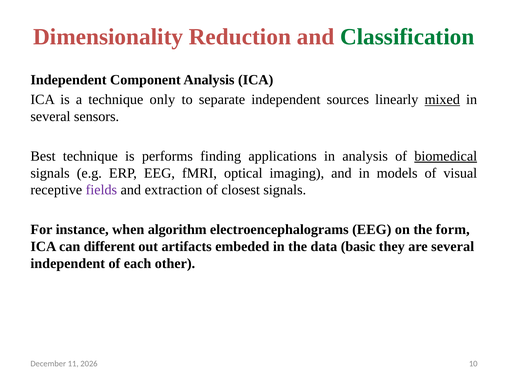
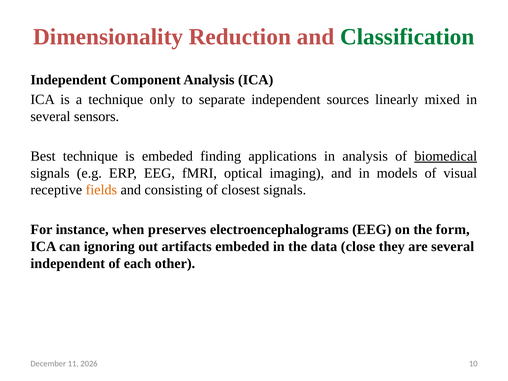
mixed underline: present -> none (442, 100)
is performs: performs -> embeded (167, 156)
fields colour: purple -> orange (101, 190)
extraction: extraction -> consisting (174, 190)
algorithm: algorithm -> preserves (177, 230)
different: different -> ignoring (109, 247)
basic: basic -> close (358, 247)
